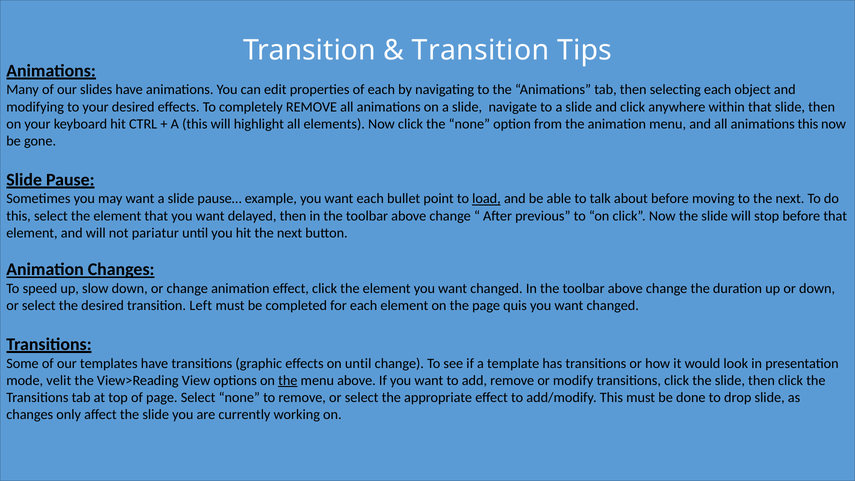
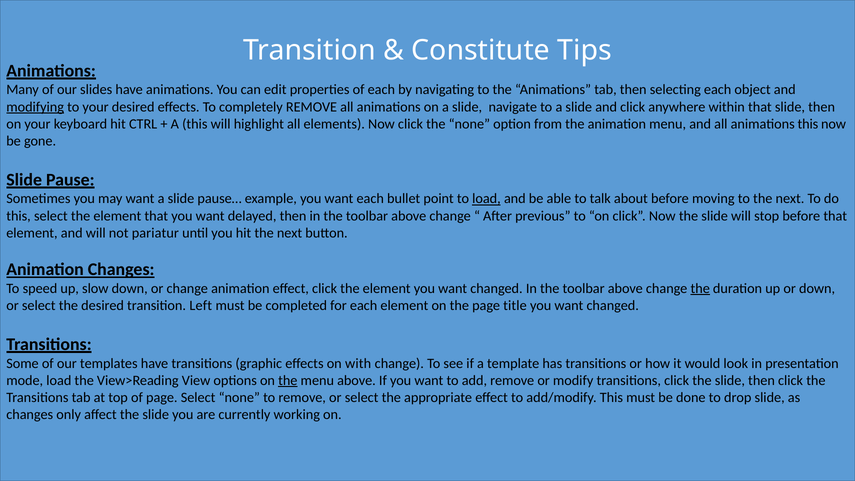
Transition: Transition -> Constitute (481, 50)
modifying underline: none -> present (35, 107)
the underline: none -> present (700, 288)
quis: quis -> title (515, 306)
on until: until -> with (358, 363)
mode velit: velit -> load (59, 380)
